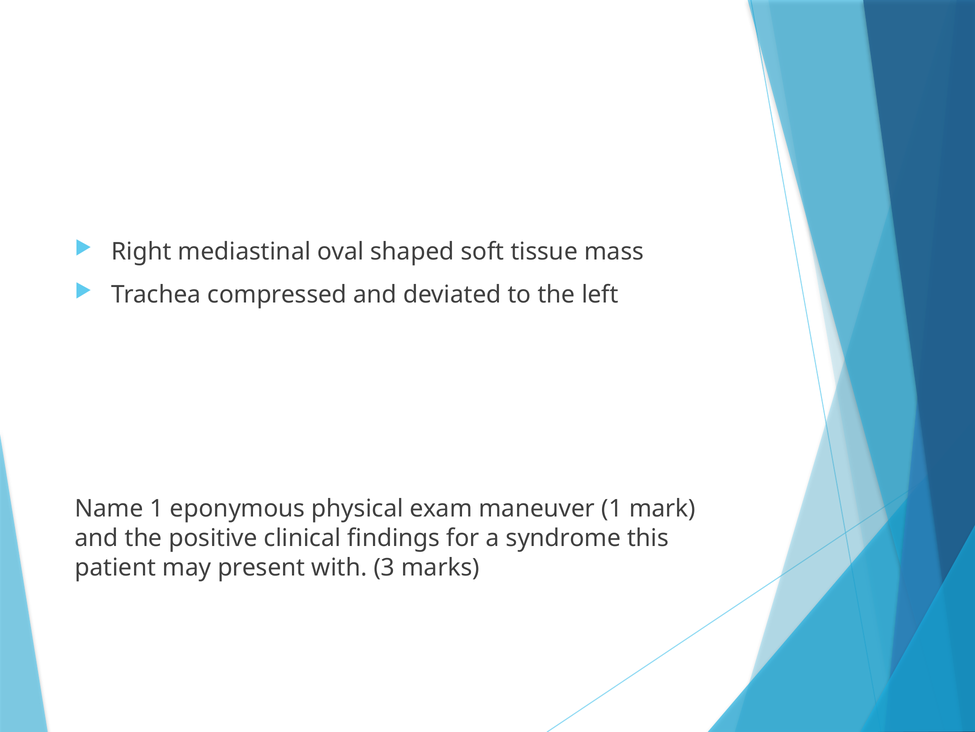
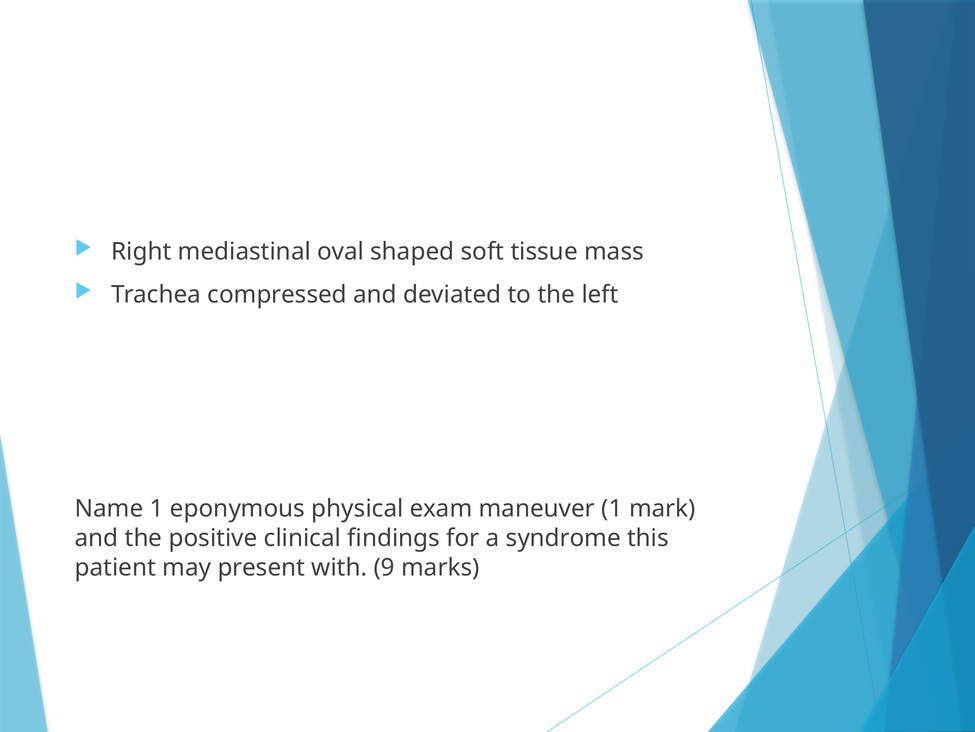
3: 3 -> 9 (384, 567)
